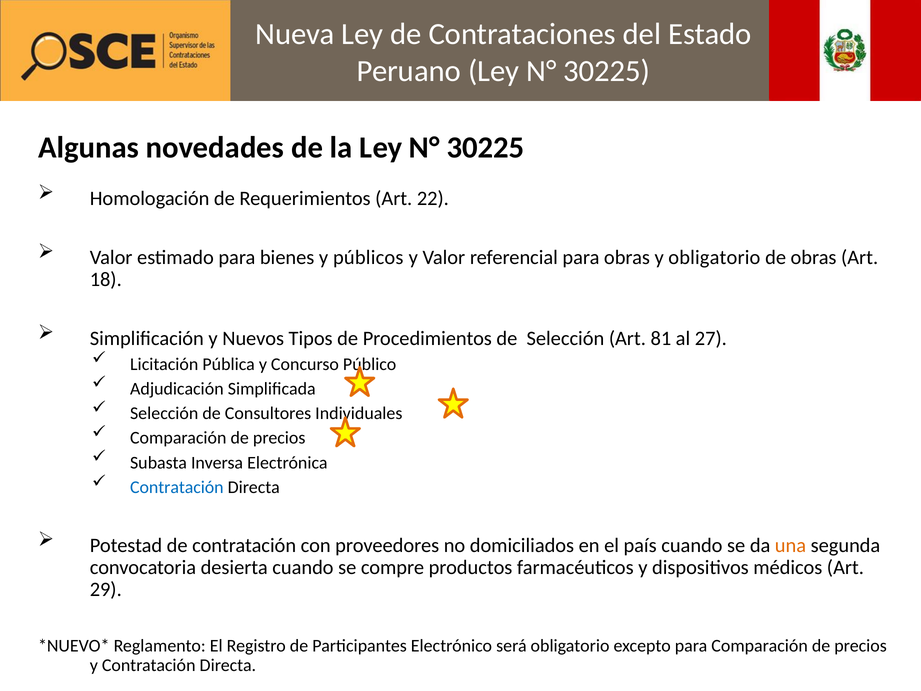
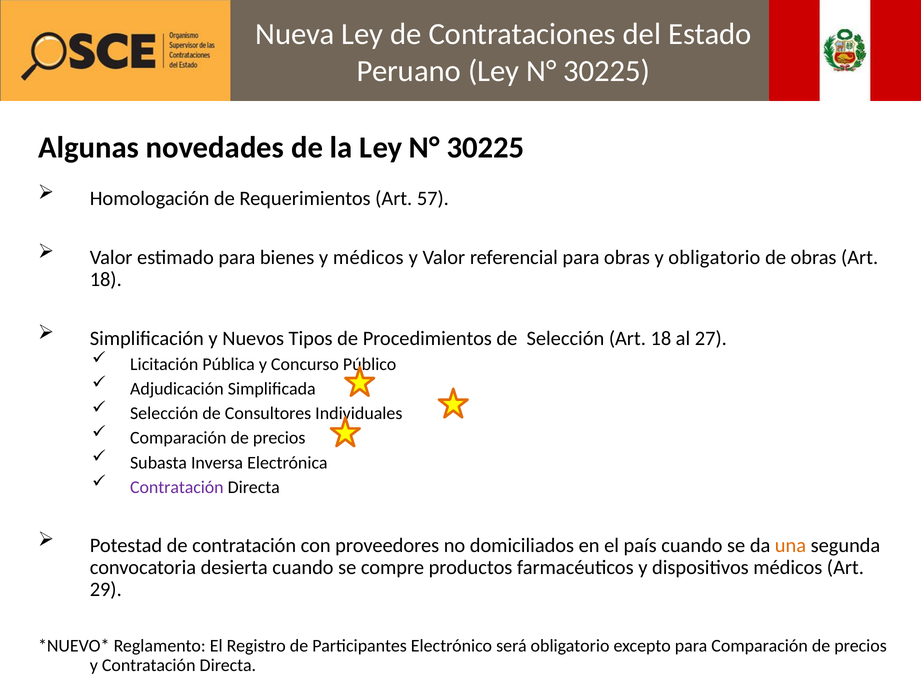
22: 22 -> 57 (433, 198)
y públicos: públicos -> médicos (368, 257)
Selección Art 81: 81 -> 18 (661, 338)
Contratación colour: blue -> purple (177, 487)
